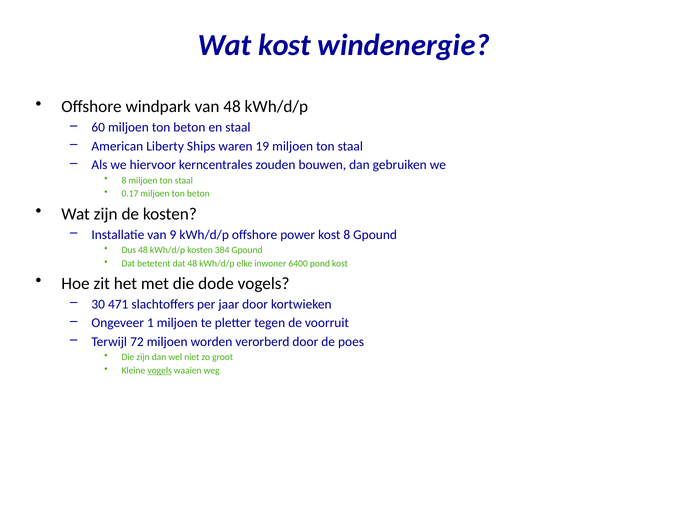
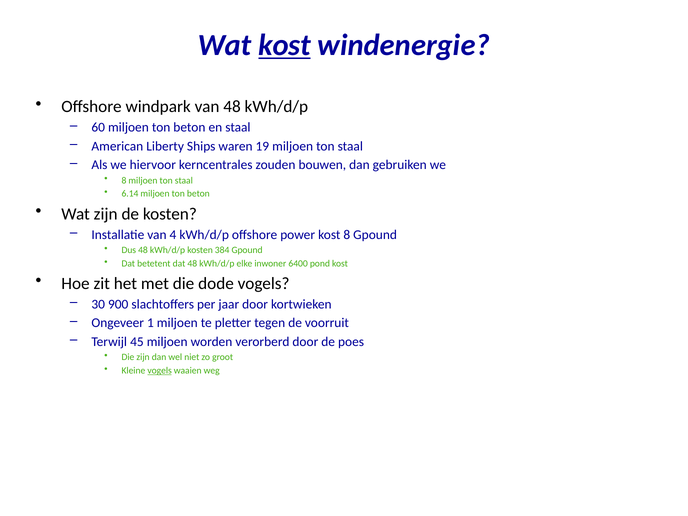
kost underline: none -> present (284, 45)
0.17: 0.17 -> 6.14 (130, 194)
9: 9 -> 4 (173, 235)
471: 471 -> 900 (118, 304)
72: 72 -> 45 (137, 342)
